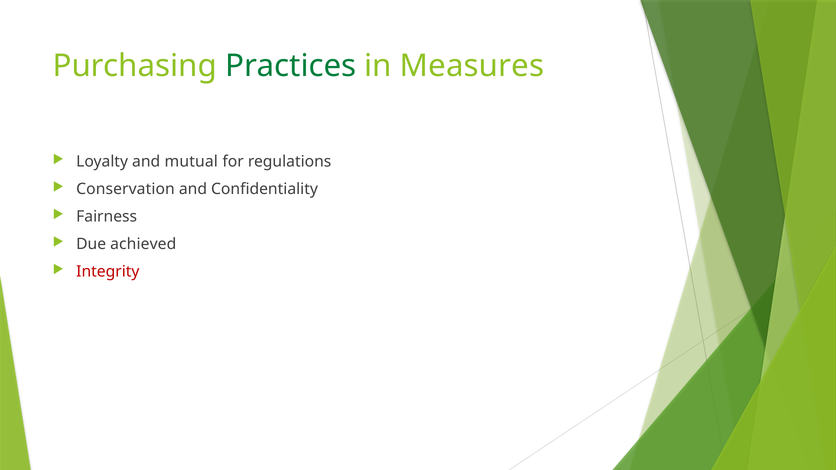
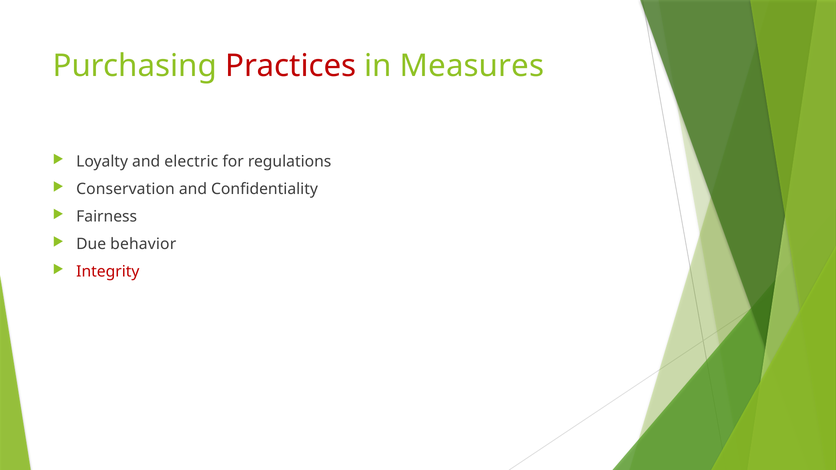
Practices colour: green -> red (291, 66)
mutual: mutual -> electric (191, 162)
achieved: achieved -> behavior (143, 244)
